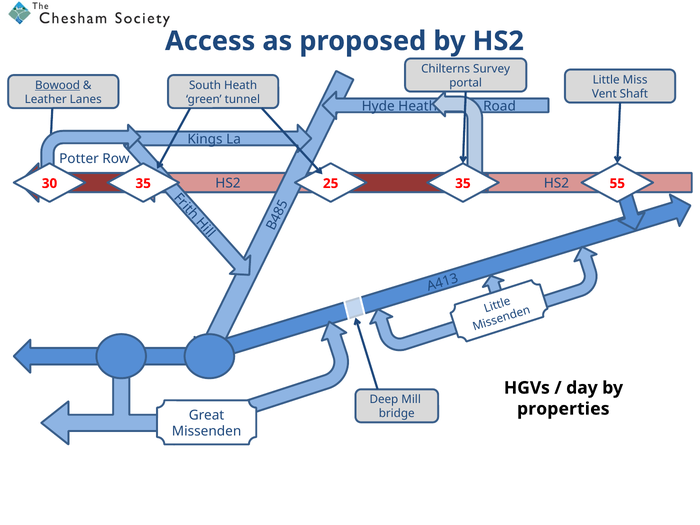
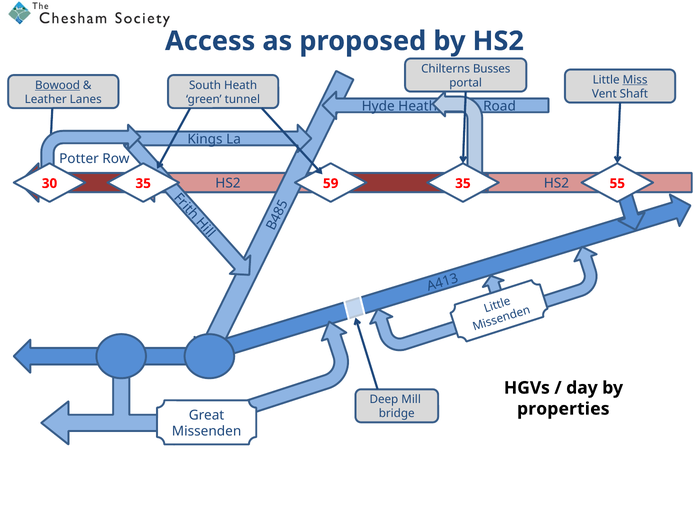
Survey: Survey -> Busses (492, 69)
Miss underline: none -> present (635, 80)
25: 25 -> 59 (331, 183)
